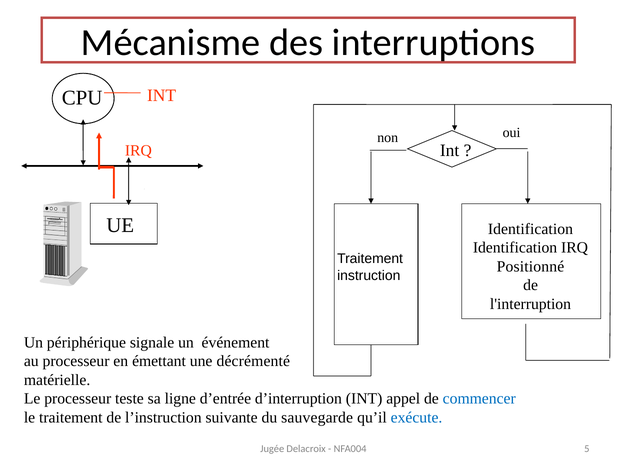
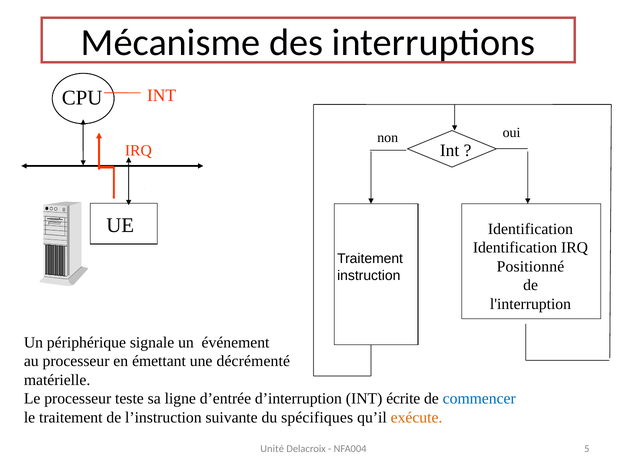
appel: appel -> écrite (403, 399)
sauvegarde: sauvegarde -> spécifiques (317, 418)
exécute colour: blue -> orange (417, 418)
Jugée: Jugée -> Unité (272, 449)
